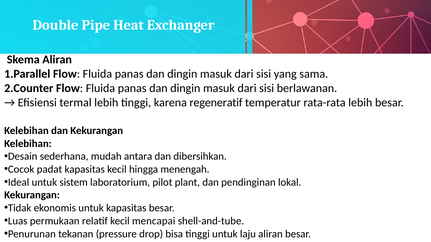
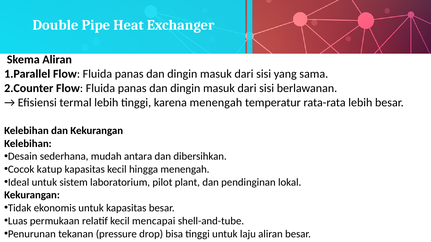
karena regeneratif: regeneratif -> menengah (216, 103)
padat: padat -> katup (49, 170)
